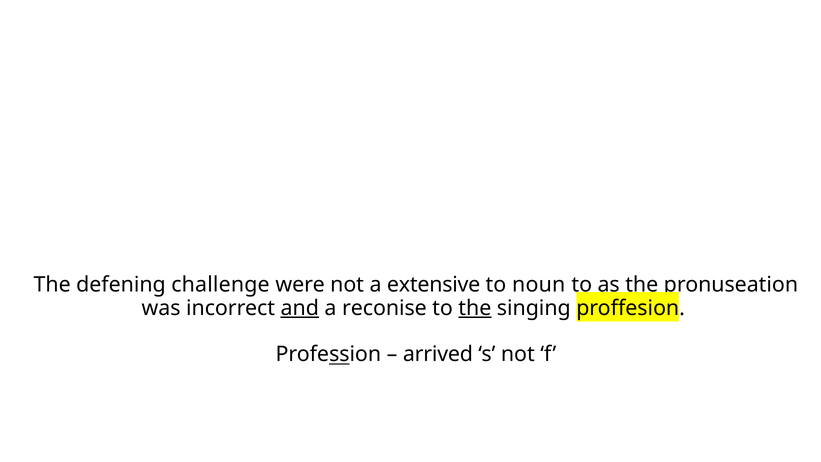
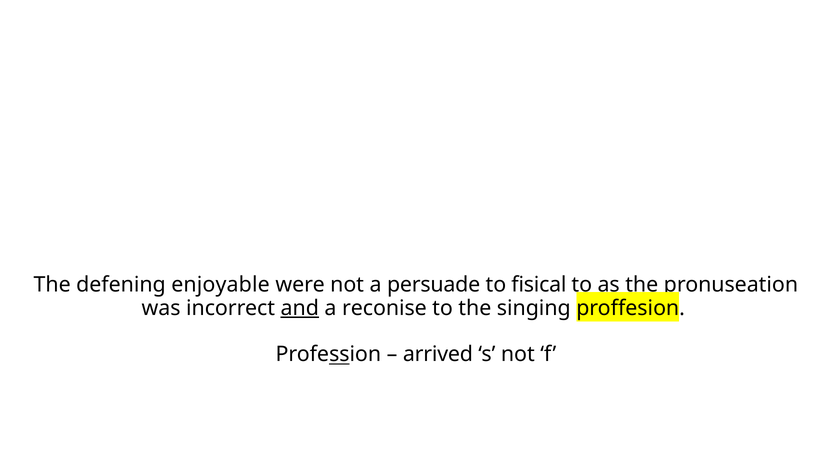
challenge: challenge -> enjoyable (220, 285)
extensive: extensive -> persuade (434, 285)
noun: noun -> fisical (539, 285)
the underline: present -> none (475, 308)
